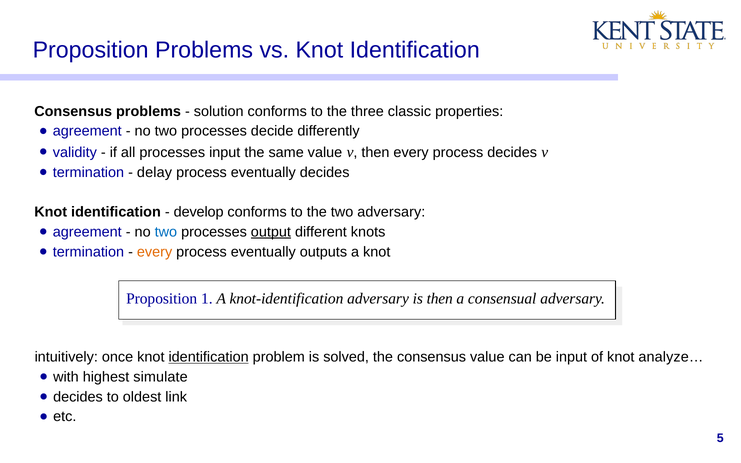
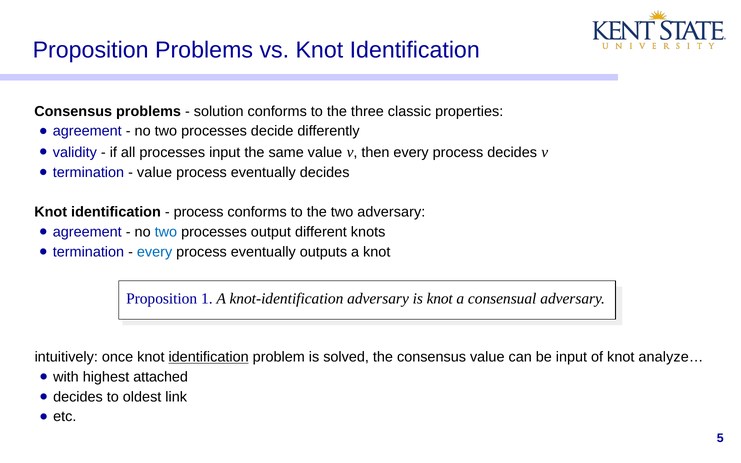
delay: delay -> value (155, 172)
develop: develop -> process (199, 212)
output underline: present -> none (271, 232)
every colour: orange -> blue (155, 252)
is then: then -> knot (440, 299)
simulate: simulate -> attached (161, 377)
